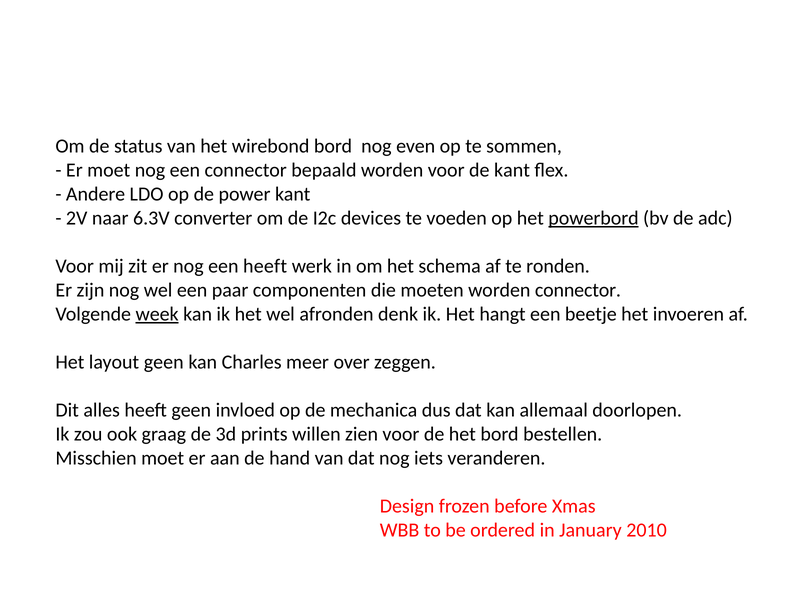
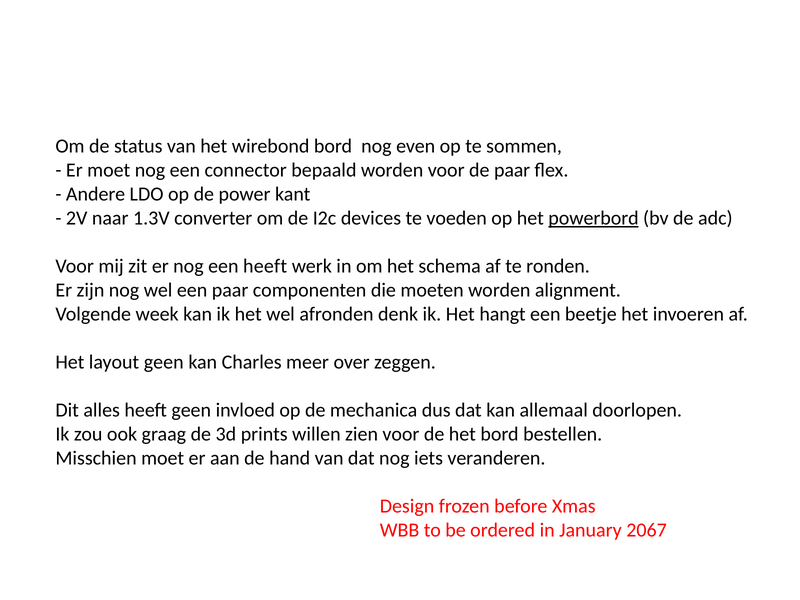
de kant: kant -> paar (512, 170)
6.3V: 6.3V -> 1.3V (151, 218)
worden connector: connector -> alignment (578, 290)
week underline: present -> none (157, 314)
2010: 2010 -> 2067 (647, 530)
